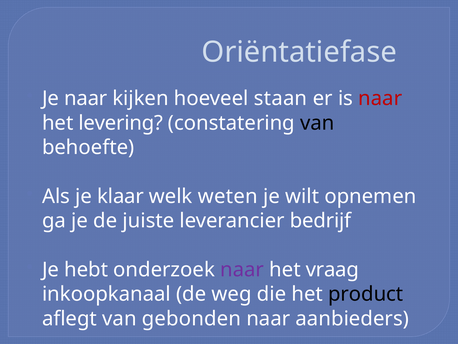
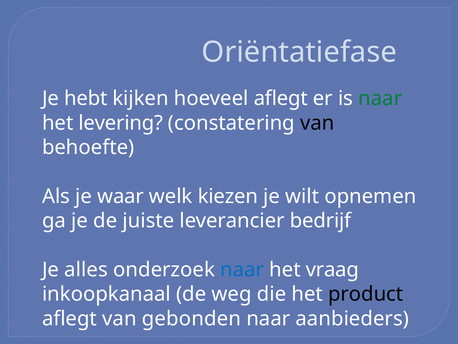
Je naar: naar -> hebt (86, 98)
hoeveel staan: staan -> aflegt (281, 98)
naar colour: red -> green (380, 98)
klaar: klaar -> waar (121, 196)
weten: weten -> kiezen (228, 196)
hebt: hebt -> alles (86, 269)
naar colour: purple -> blue (242, 269)
